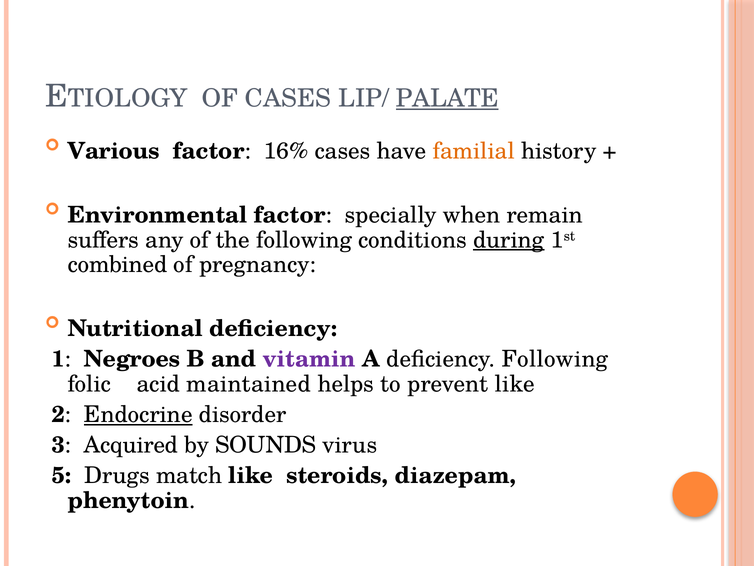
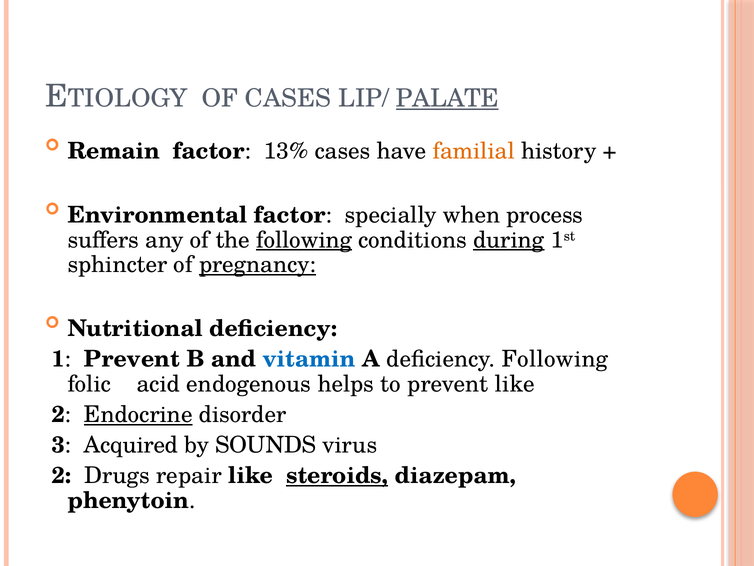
Various: Various -> Remain (114, 151)
16%: 16% -> 13% (286, 151)
remain: remain -> process (545, 215)
following underline: none -> present (304, 240)
combined: combined -> sphincter (117, 265)
pregnancy underline: none -> present (258, 265)
1 Negroes: Negroes -> Prevent (132, 359)
vitamin colour: purple -> blue (309, 359)
maintained: maintained -> endogenous (249, 384)
5: 5 -> 2 (61, 475)
match: match -> repair (189, 475)
steroids underline: none -> present (337, 475)
